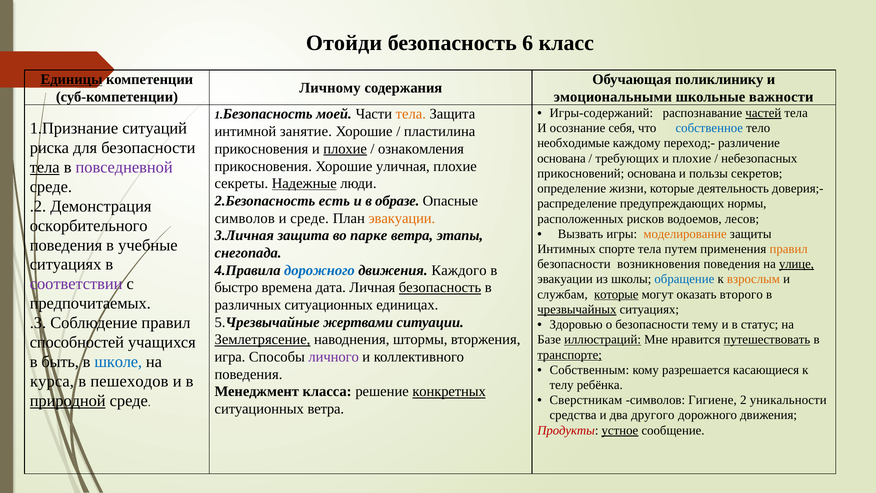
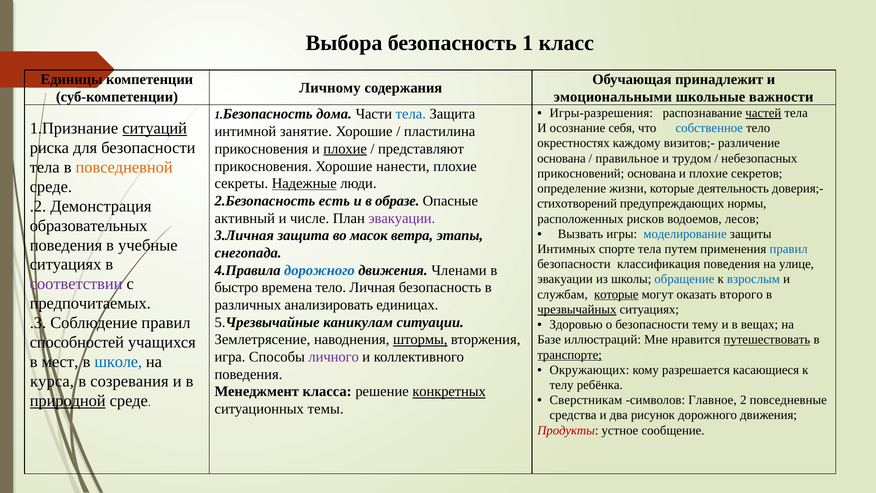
Отойди: Отойди -> Выбора (344, 43)
безопасность 6: 6 -> 1 (528, 43)
Единицы underline: present -> none (72, 79)
поликлинику: поликлинику -> принадлежит (719, 79)
Игры-содержаний: Игры-содержаний -> Игры-разрешения (601, 113)
моей: моей -> дома (334, 114)
тела colour: orange -> blue (411, 114)
ситуаций underline: none -> present (155, 128)
необходимые: необходимые -> окрестностях (574, 143)
переход;-: переход;- -> визитов;- (689, 143)
ознакомления: ознакомления -> представляют (421, 149)
требующих: требующих -> правильное (627, 158)
плохие: плохие -> трудом (692, 158)
уличная: уличная -> нанести (403, 166)
тела underline: present -> none (45, 167)
повседневной colour: purple -> orange (124, 167)
пользы: пользы -> плохие (708, 173)
распределение: распределение -> стихотворений (577, 204)
символов: символов -> активный (245, 218)
и среде: среде -> числе (310, 218)
эвакуации colour: orange -> purple (402, 218)
оскорбительного: оскорбительного -> образовательных (89, 226)
моделирование colour: orange -> blue (685, 234)
парке: парке -> масок (369, 235)
правил colour: orange -> blue (789, 249)
возникновения: возникновения -> классификация (659, 264)
улице underline: present -> none (796, 264)
Каждого: Каждого -> Членами (459, 270)
взрослым colour: orange -> blue (753, 279)
времена дата: дата -> тело (331, 287)
безопасность underline: present -> none (440, 287)
различных ситуационных: ситуационных -> анализировать (329, 305)
жертвами: жертвами -> каникулам (358, 322)
статус: статус -> вещах (760, 324)
Землетрясение underline: present -> none (262, 339)
штормы underline: none -> present (420, 339)
иллюстраций underline: present -> none (603, 340)
быть: быть -> мест (60, 362)
Собственным: Собственным -> Окружающих (589, 370)
пешеходов: пешеходов -> созревания (129, 381)
Гигиене: Гигиене -> Главное (713, 400)
уникальности: уникальности -> повседневные (788, 400)
ситуационных ветра: ветра -> темы (326, 409)
другого: другого -> рисунок (653, 415)
устное underline: present -> none (620, 430)
